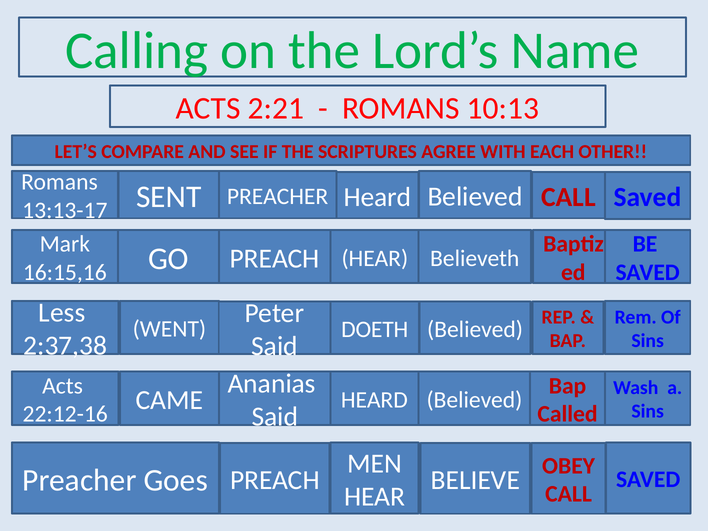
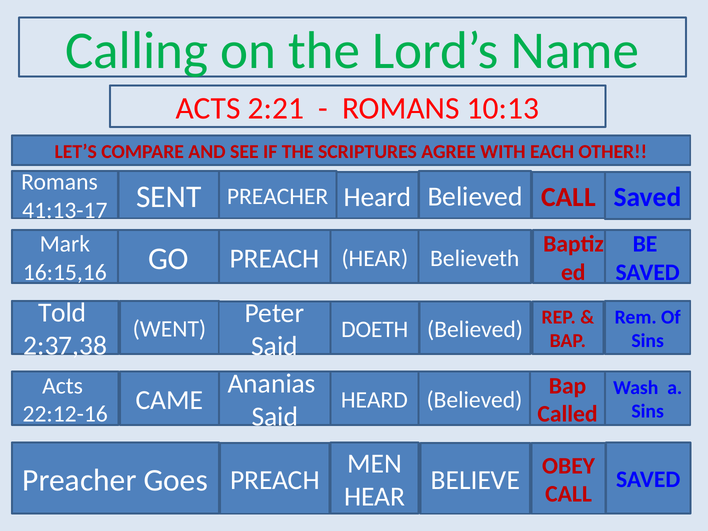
13:13-17: 13:13-17 -> 41:13-17 (65, 210)
Less: Less -> Told (62, 313)
